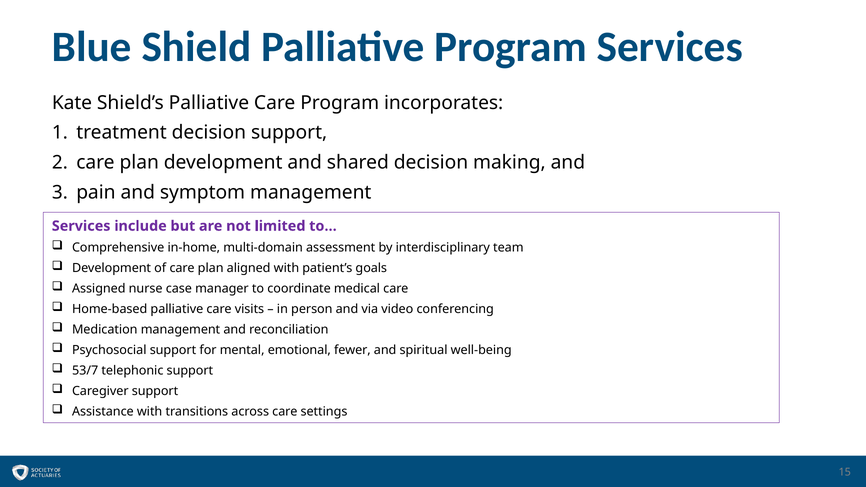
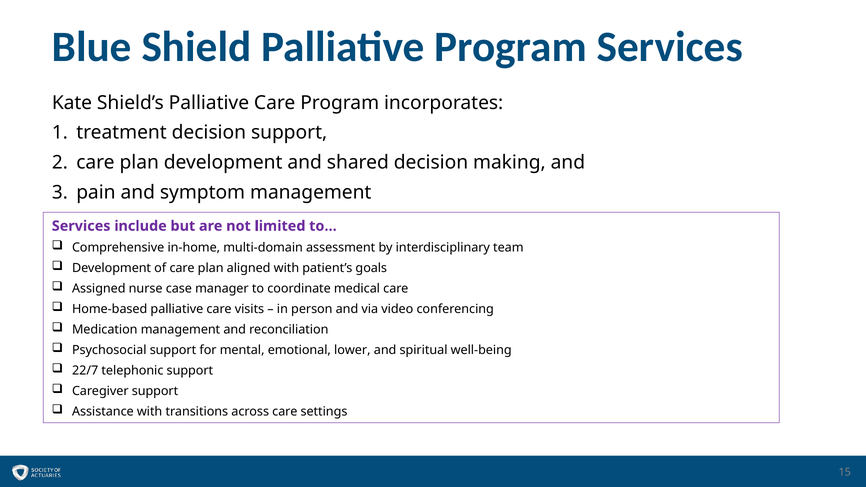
fewer: fewer -> lower (352, 350)
53/7: 53/7 -> 22/7 (85, 371)
